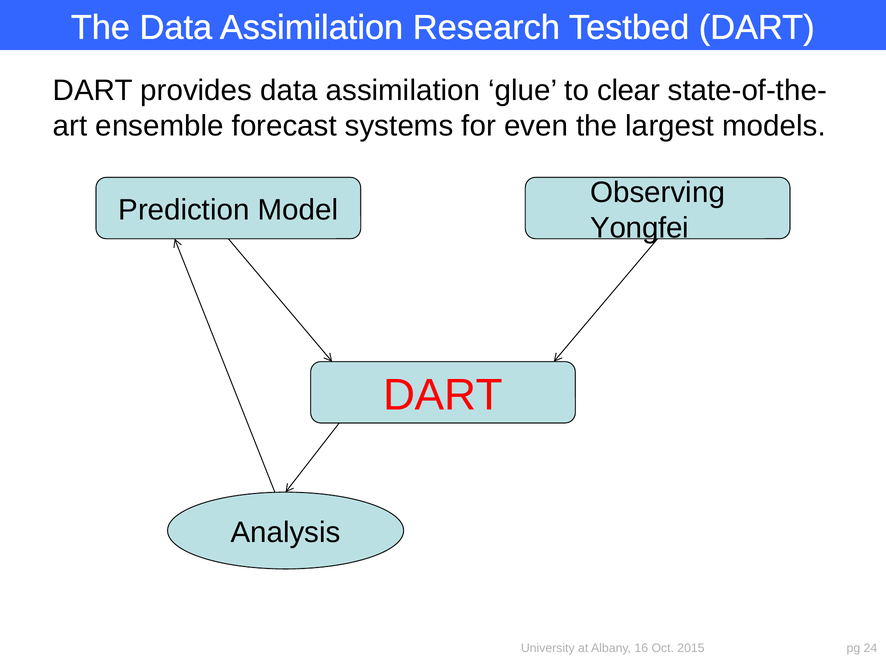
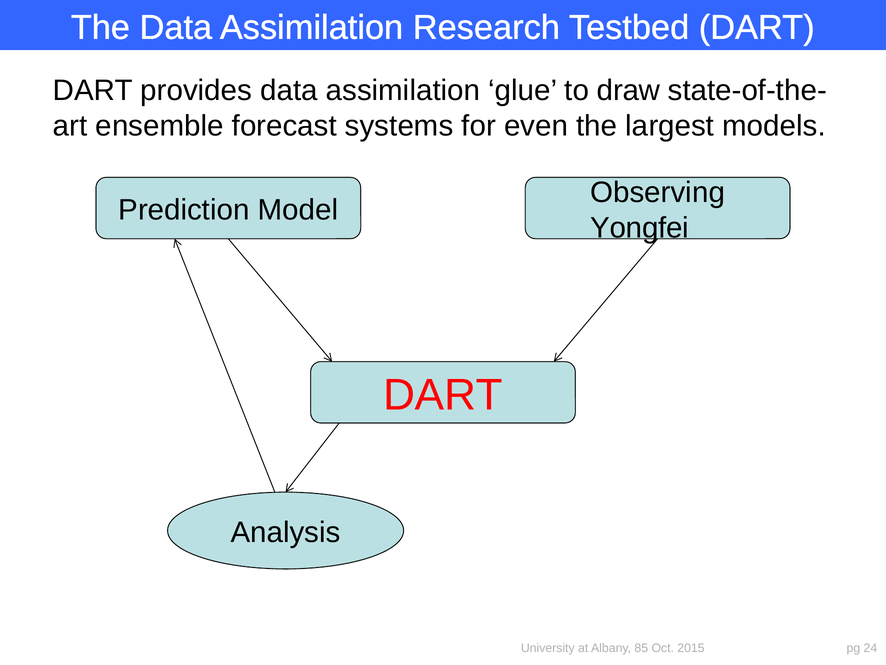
clear: clear -> draw (629, 91)
16: 16 -> 85 (641, 648)
